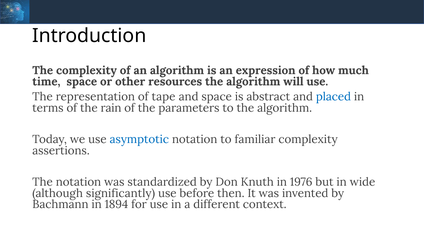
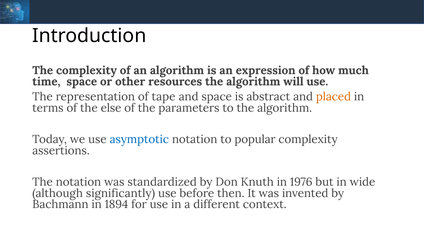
placed colour: blue -> orange (333, 96)
rain: rain -> else (111, 108)
familiar: familiar -> popular (255, 139)
